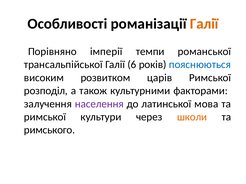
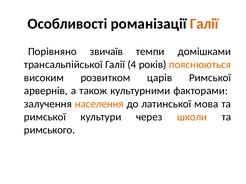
імперії: імперії -> звичаїв (106, 52)
романської: романської -> домішками (204, 52)
6: 6 -> 4 (132, 65)
пояснюються colour: blue -> orange (200, 65)
розподіл: розподіл -> арвернів (46, 91)
населення colour: purple -> orange (99, 104)
